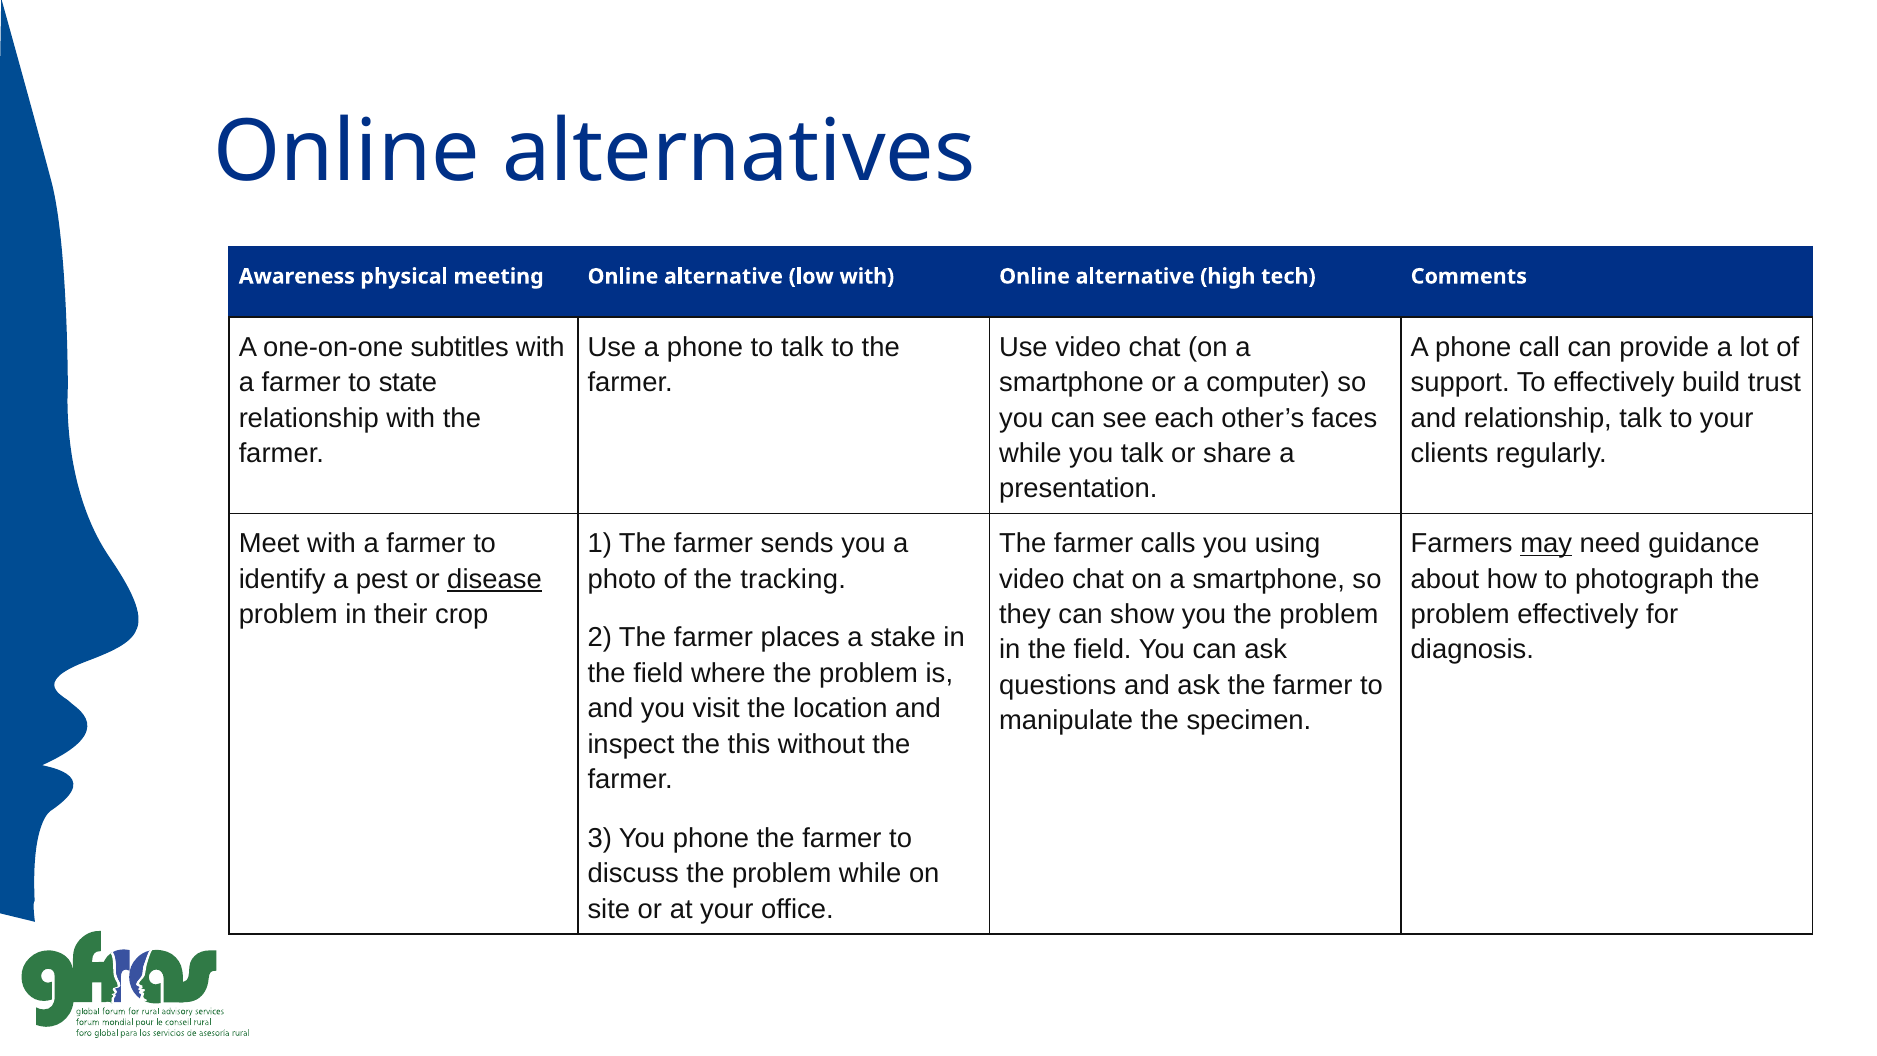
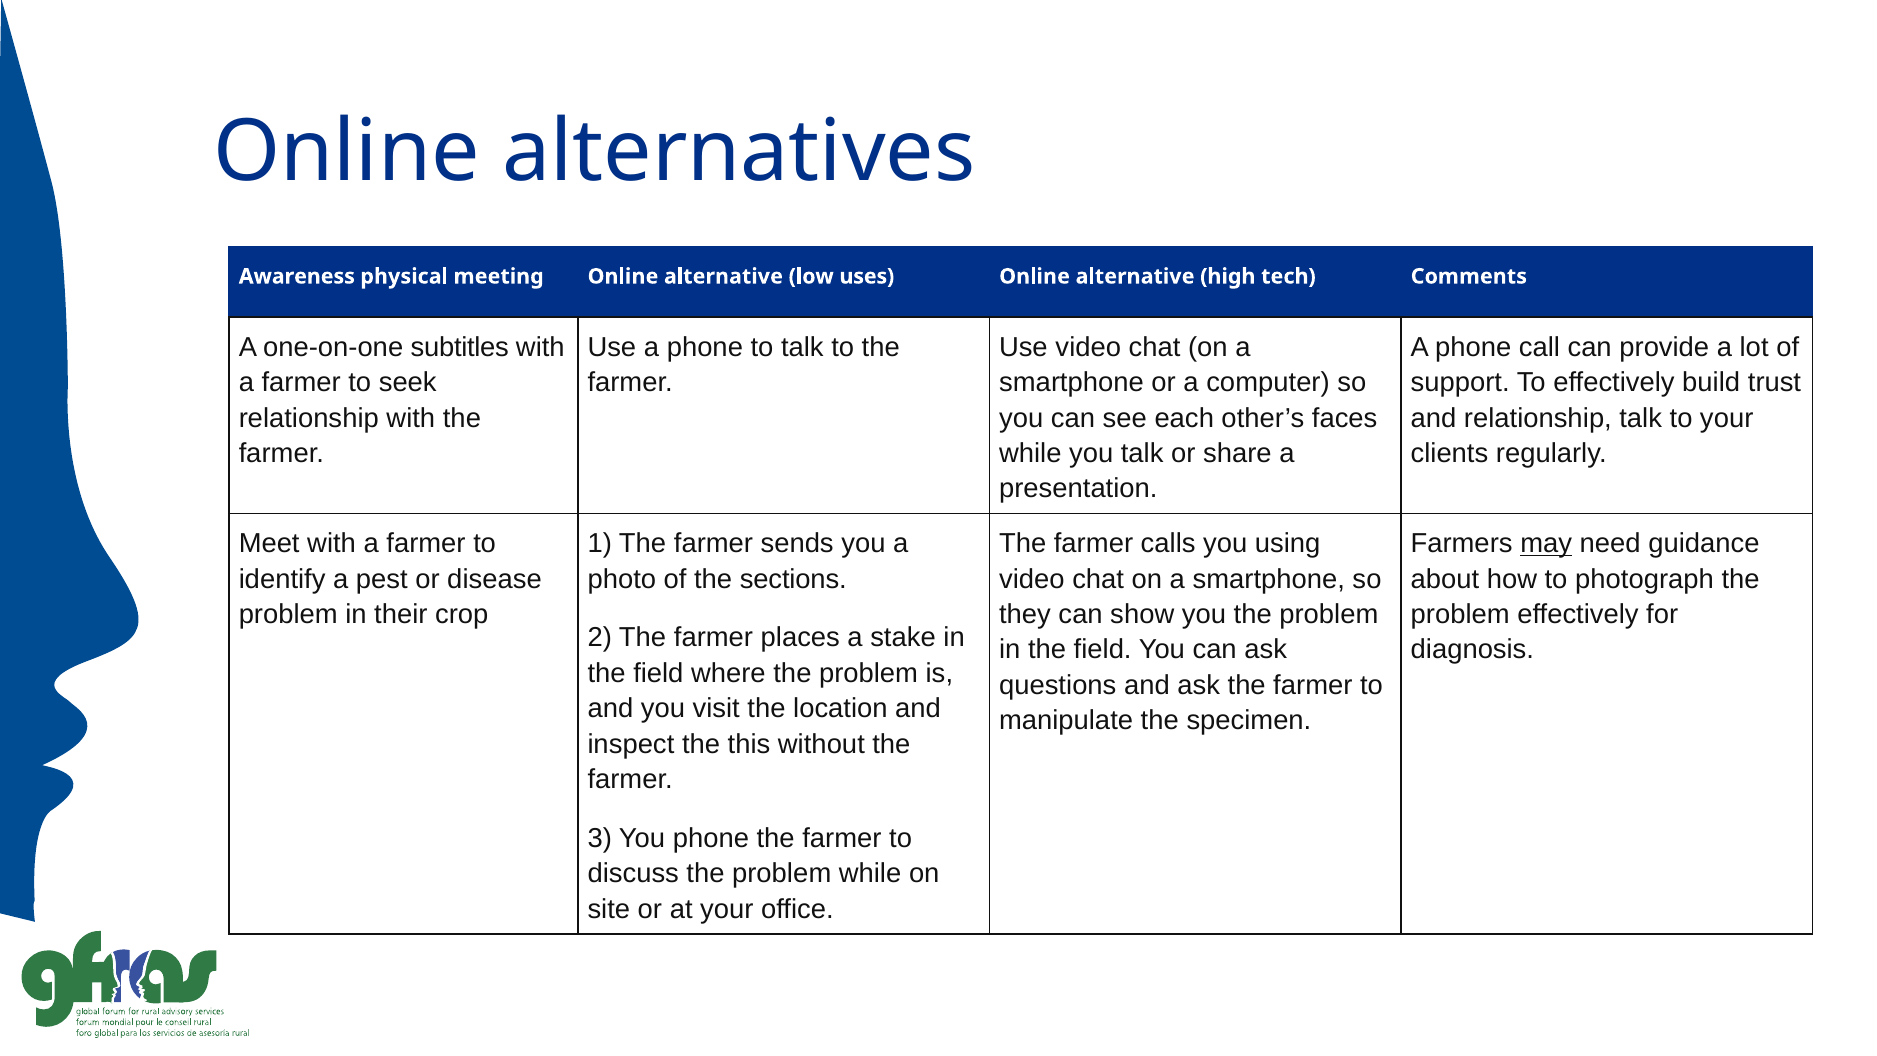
low with: with -> uses (867, 276)
state: state -> seek (408, 383)
disease underline: present -> none (495, 579)
tracking: tracking -> sections (793, 579)
